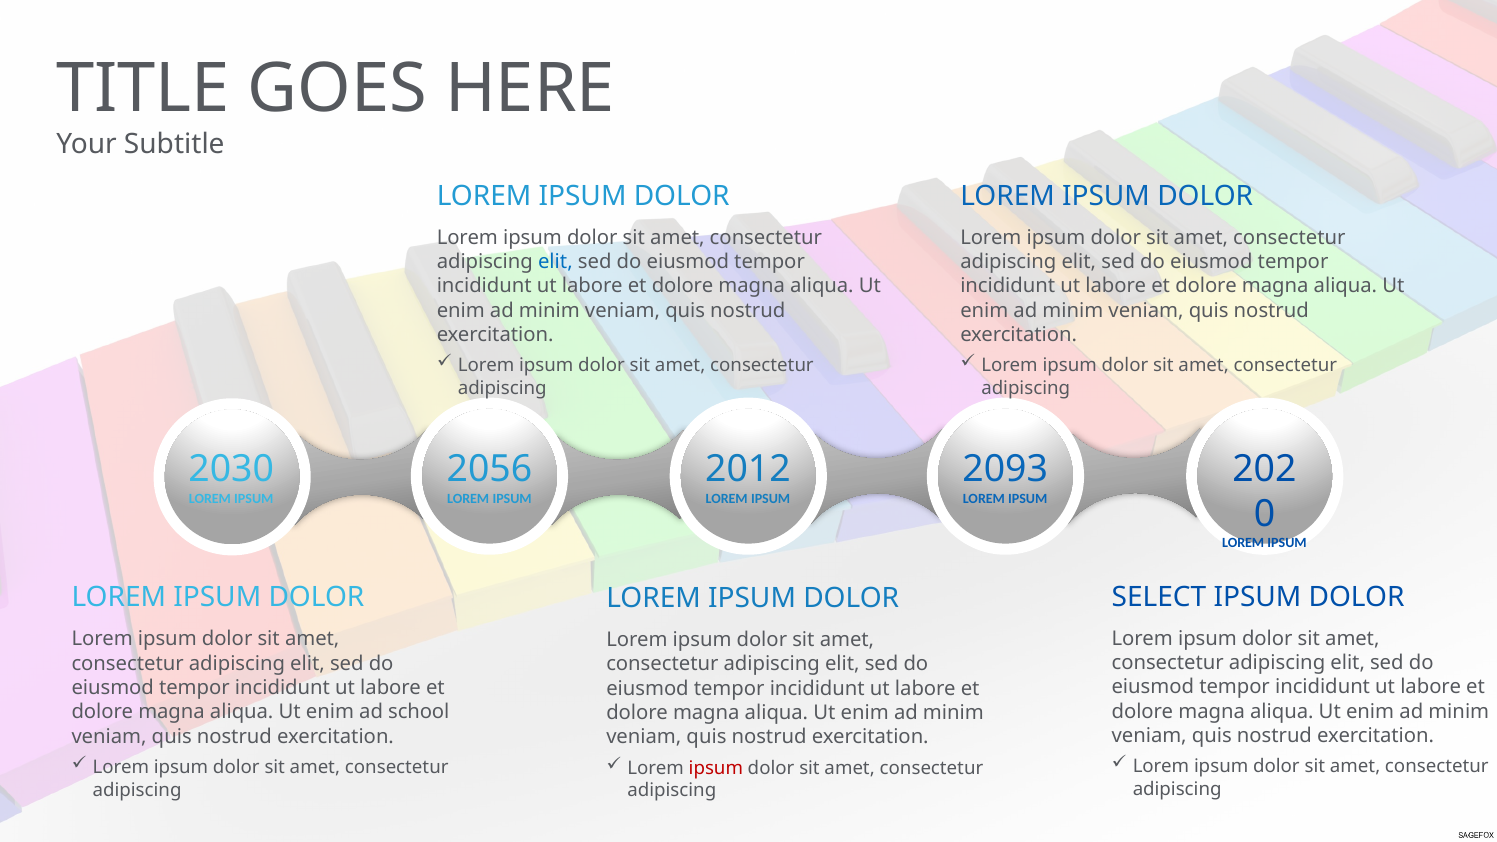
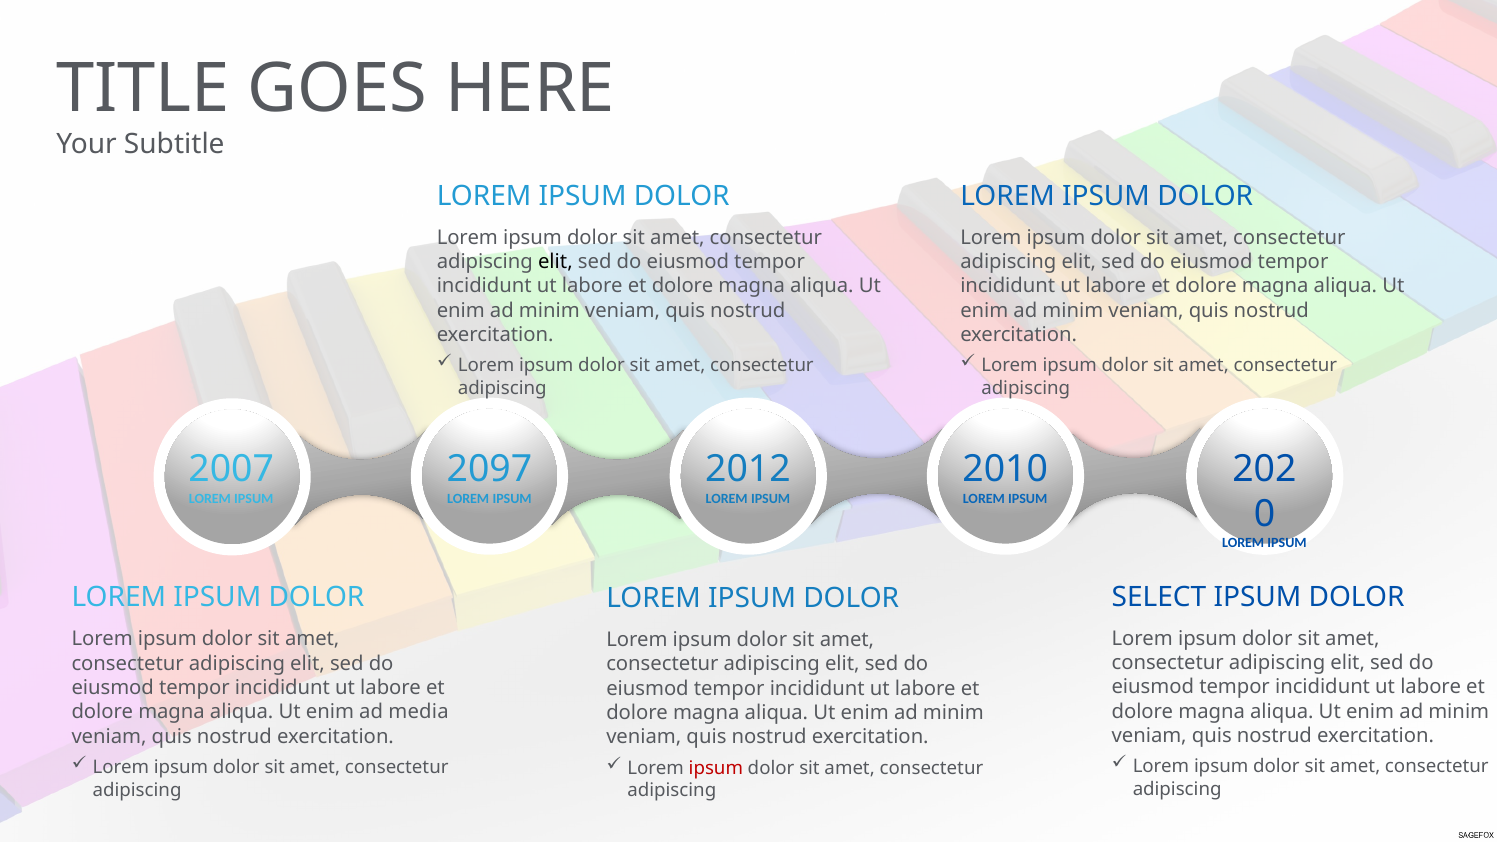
elit colour: blue -> black (555, 262)
2030: 2030 -> 2007 (231, 470)
2056: 2056 -> 2097 (489, 470)
2093: 2093 -> 2010 (1005, 470)
school: school -> media (419, 712)
